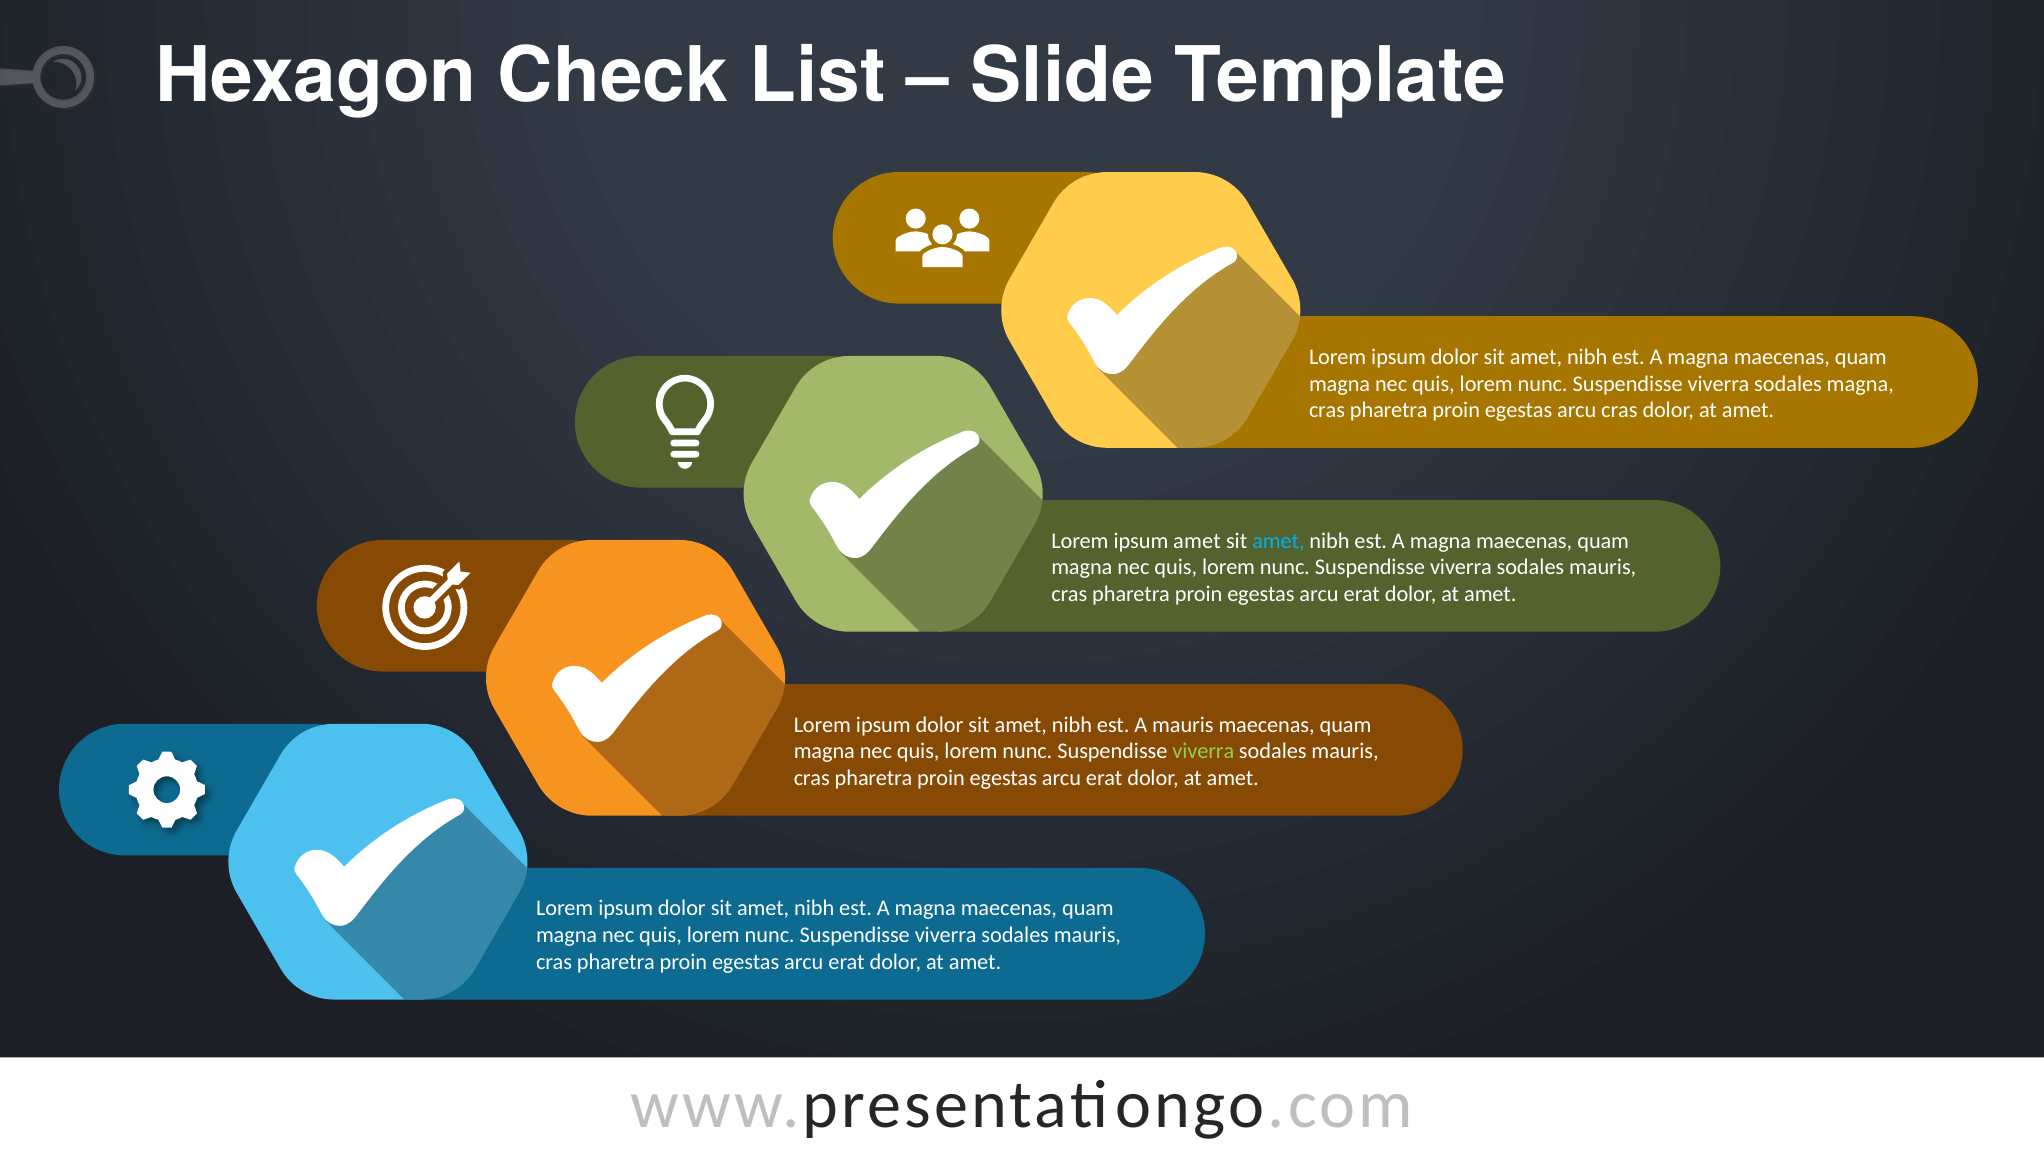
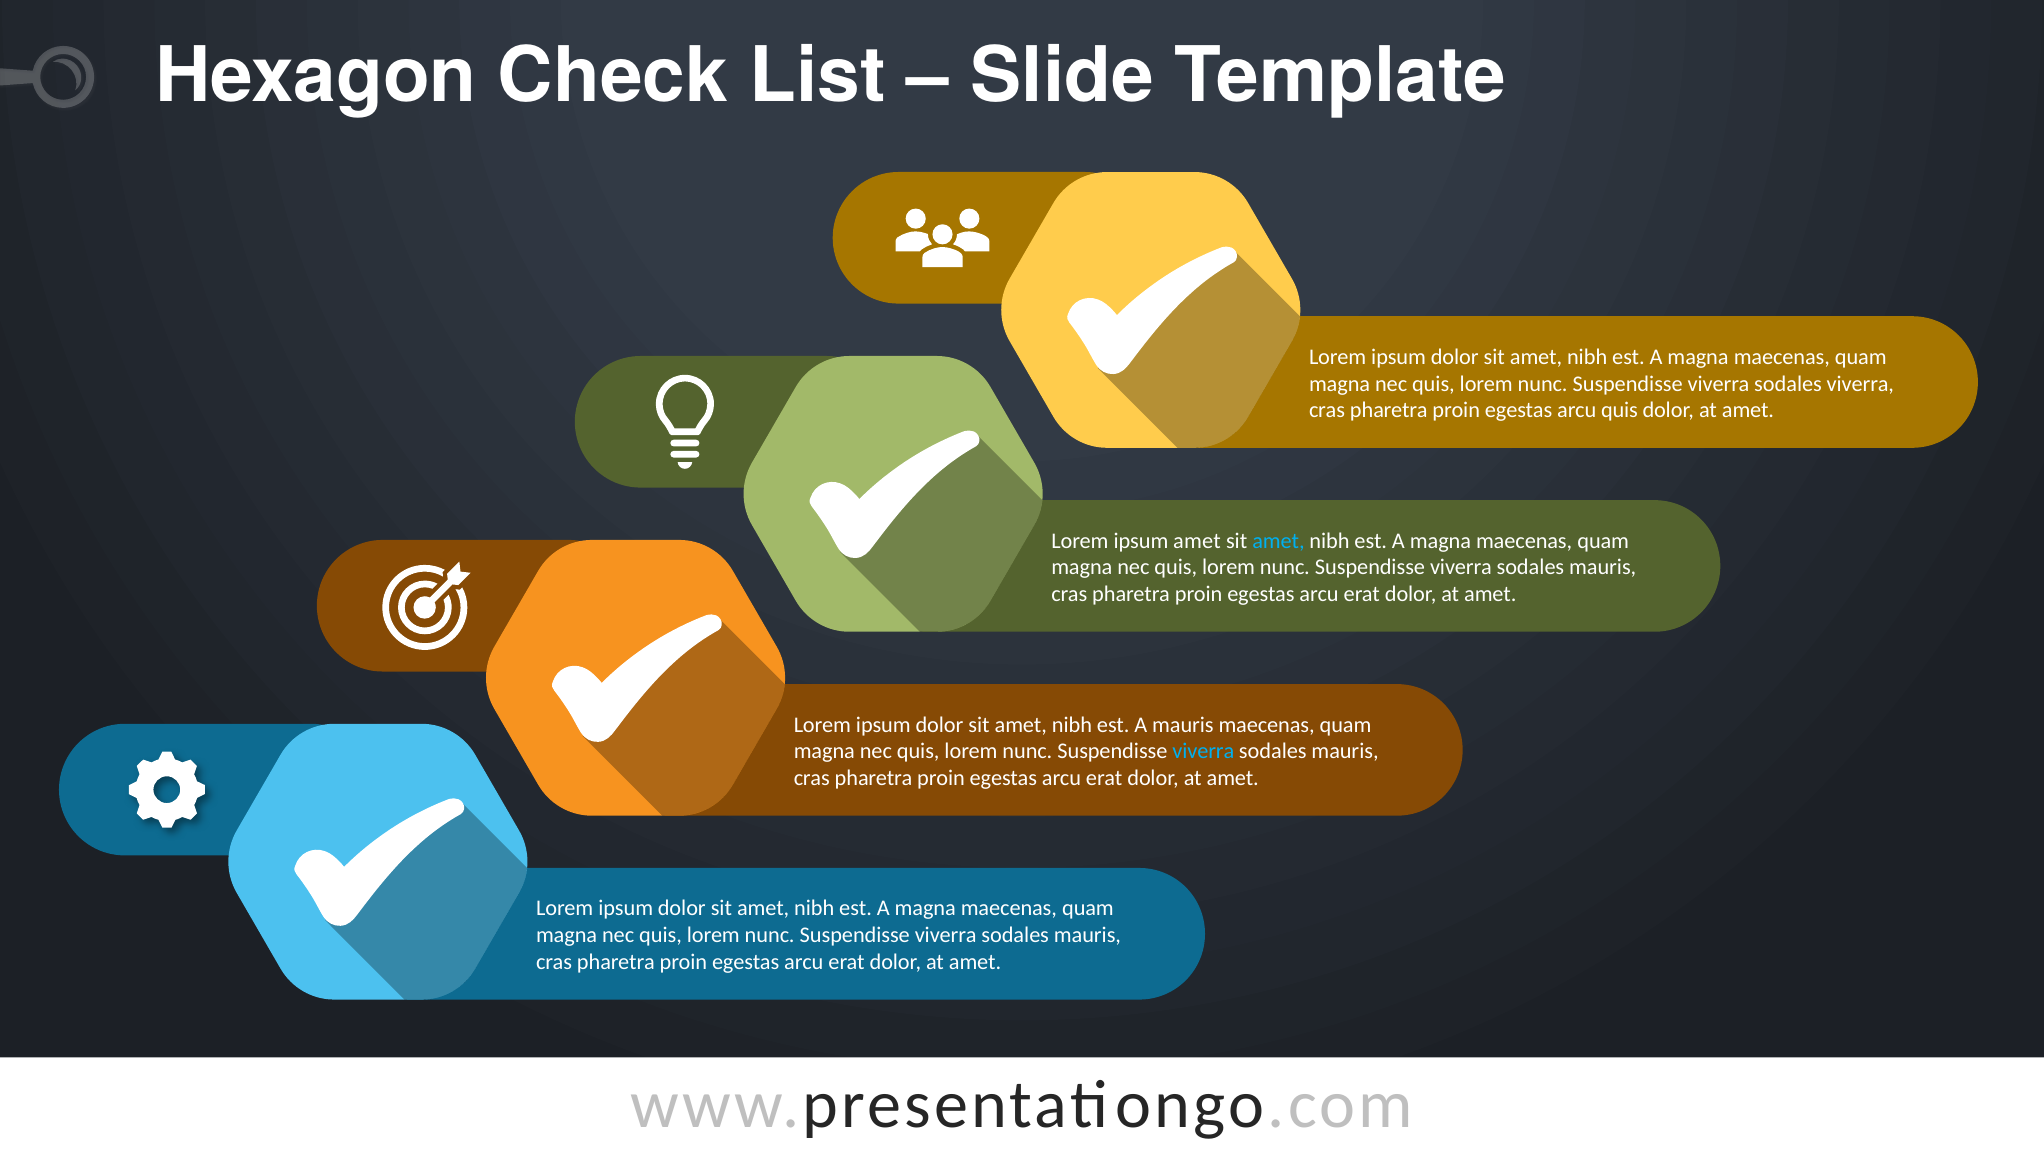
sodales magna: magna -> viverra (1860, 384)
arcu cras: cras -> quis (1619, 410)
viverra colour: light green -> light blue (1203, 751)
